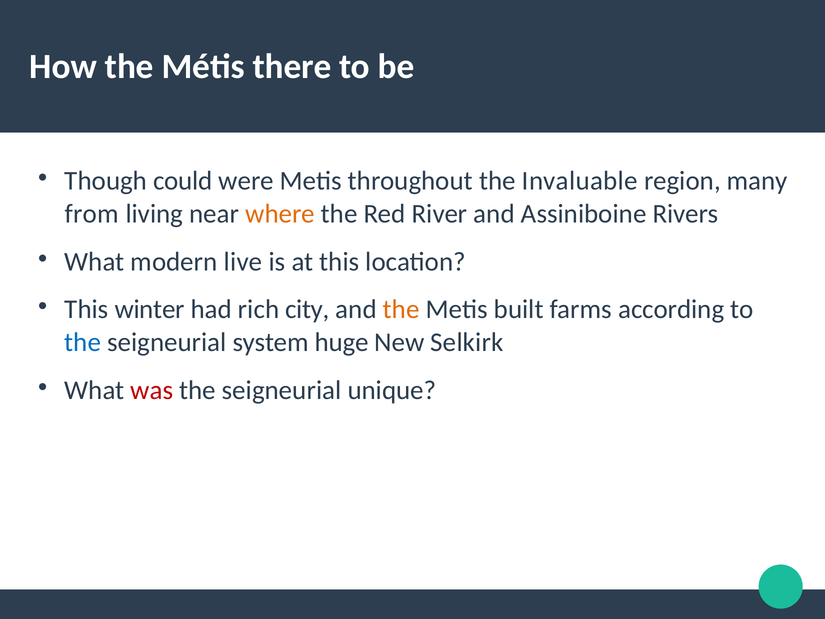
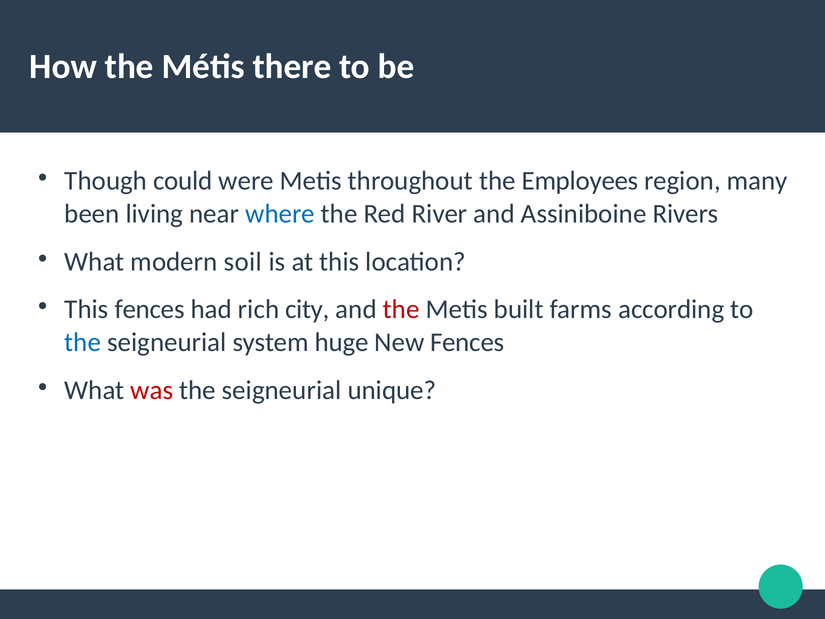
Invaluable: Invaluable -> Employees (580, 181)
from: from -> been (92, 214)
where colour: orange -> blue (280, 214)
live: live -> soil (243, 262)
This winter: winter -> fences (150, 309)
the colour: orange -> red (401, 309)
New Selkirk: Selkirk -> Fences (467, 342)
